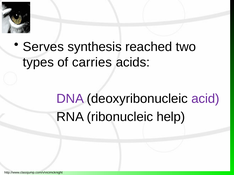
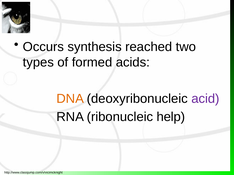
Serves: Serves -> Occurs (43, 47)
carries: carries -> formed (92, 63)
DNA colour: purple -> orange (70, 99)
